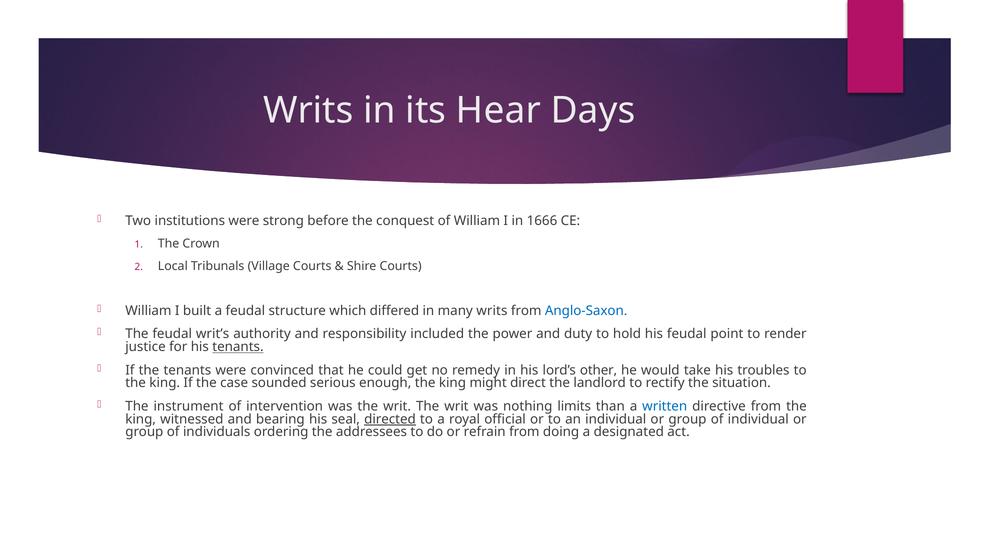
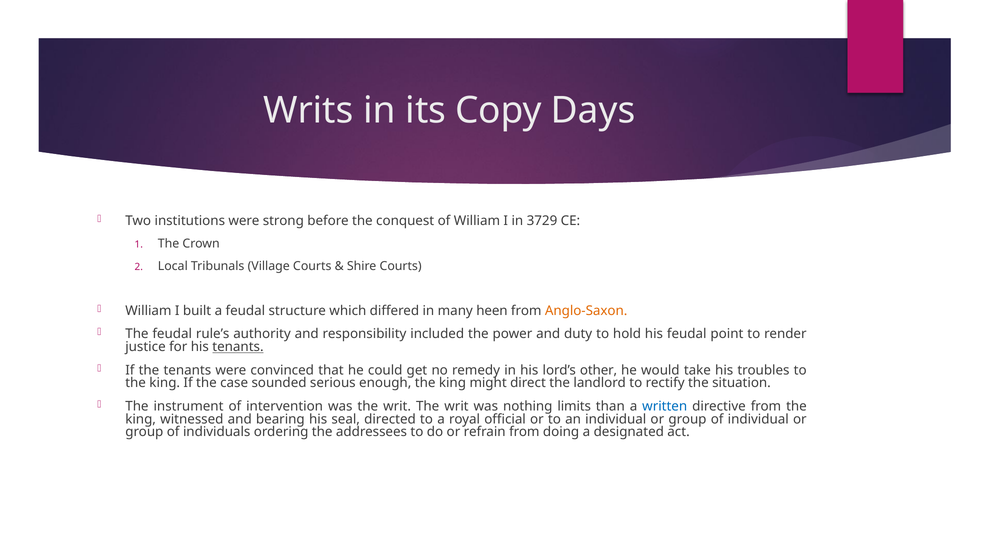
Hear: Hear -> Copy (499, 110)
1666: 1666 -> 3729 (542, 221)
many writs: writs -> heen (492, 311)
Anglo-Saxon colour: blue -> orange (586, 311)
writ’s: writ’s -> rule’s (213, 334)
directed underline: present -> none (390, 419)
